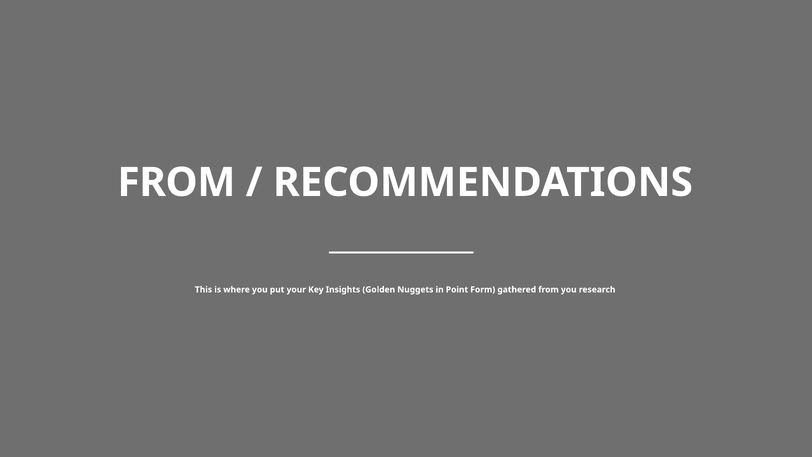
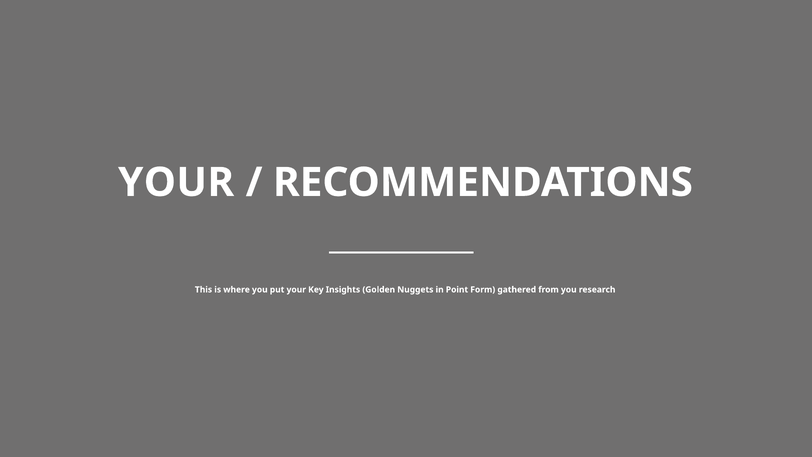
FROM: FROM -> YOUR (176, 182)
